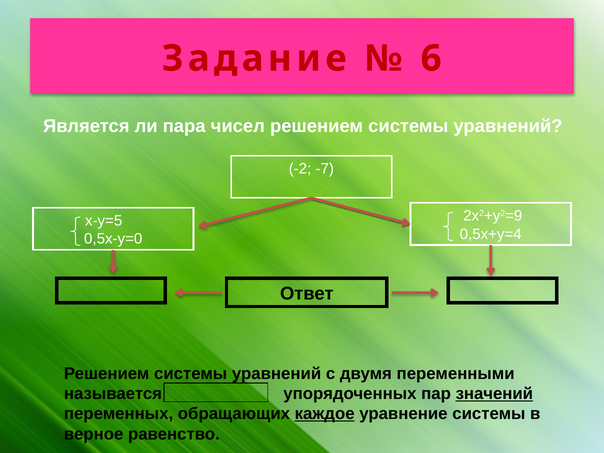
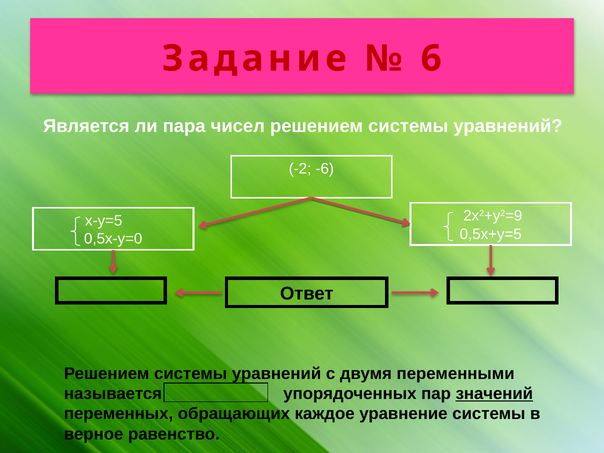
-7: -7 -> -6 (325, 169)
0,5x+y=4: 0,5x+y=4 -> 0,5x+y=5 (491, 234)
каждое underline: present -> none (325, 414)
